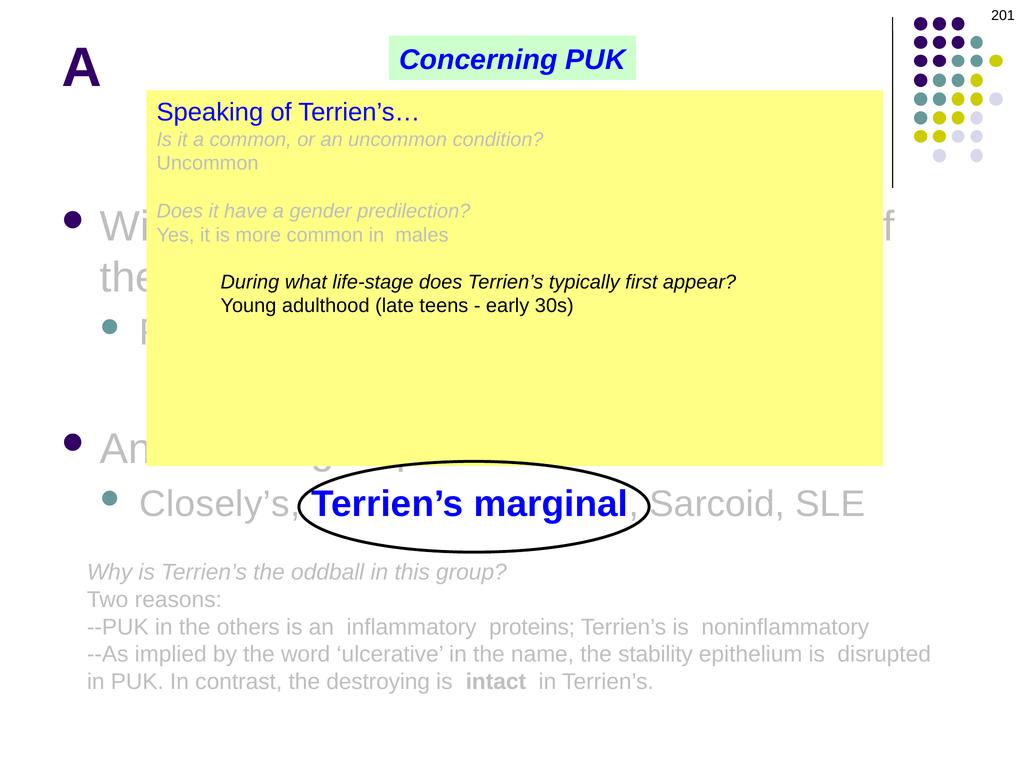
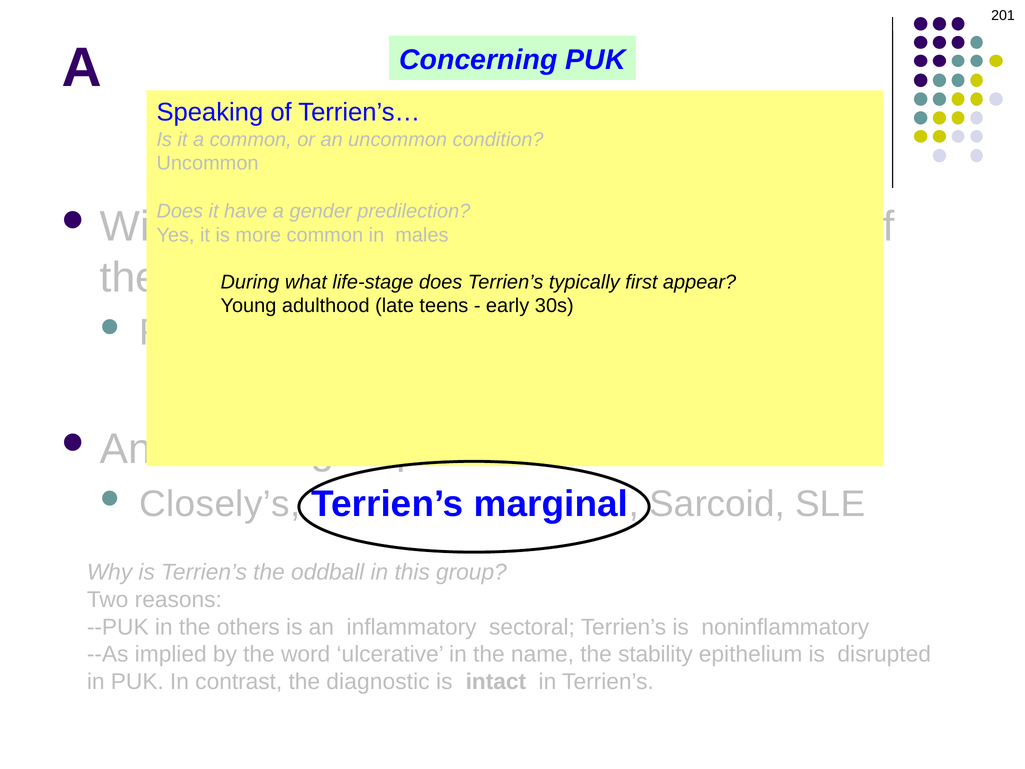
proteins: proteins -> sectoral (532, 627)
destroying: destroying -> diagnostic (378, 682)
